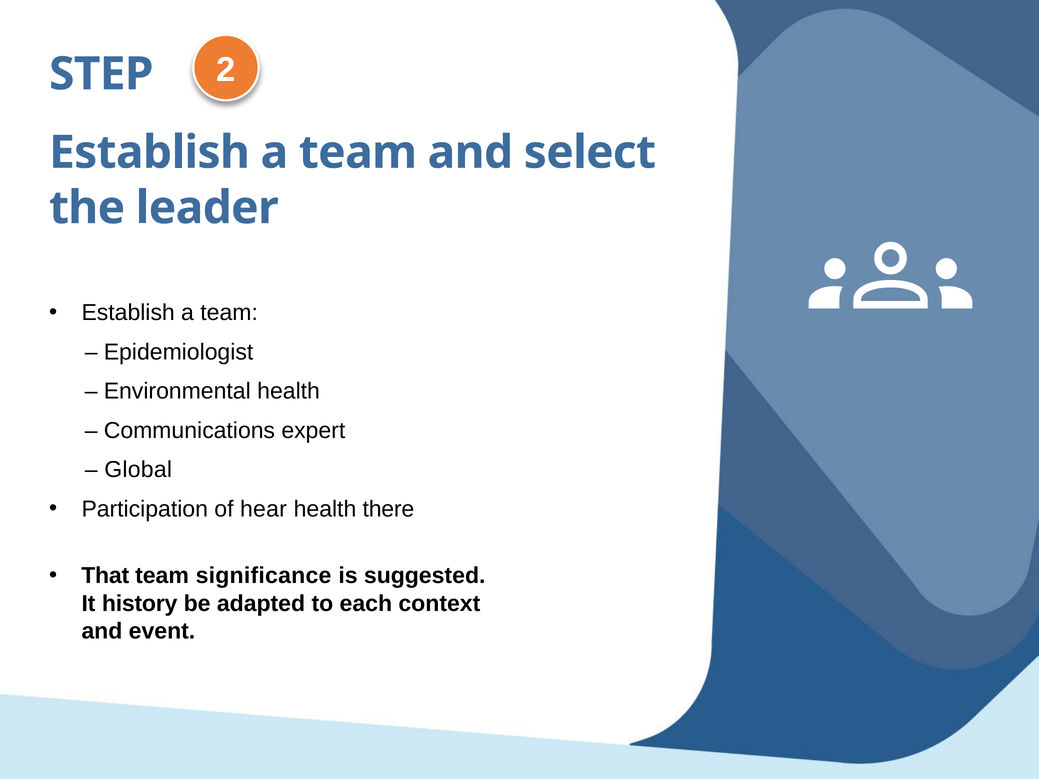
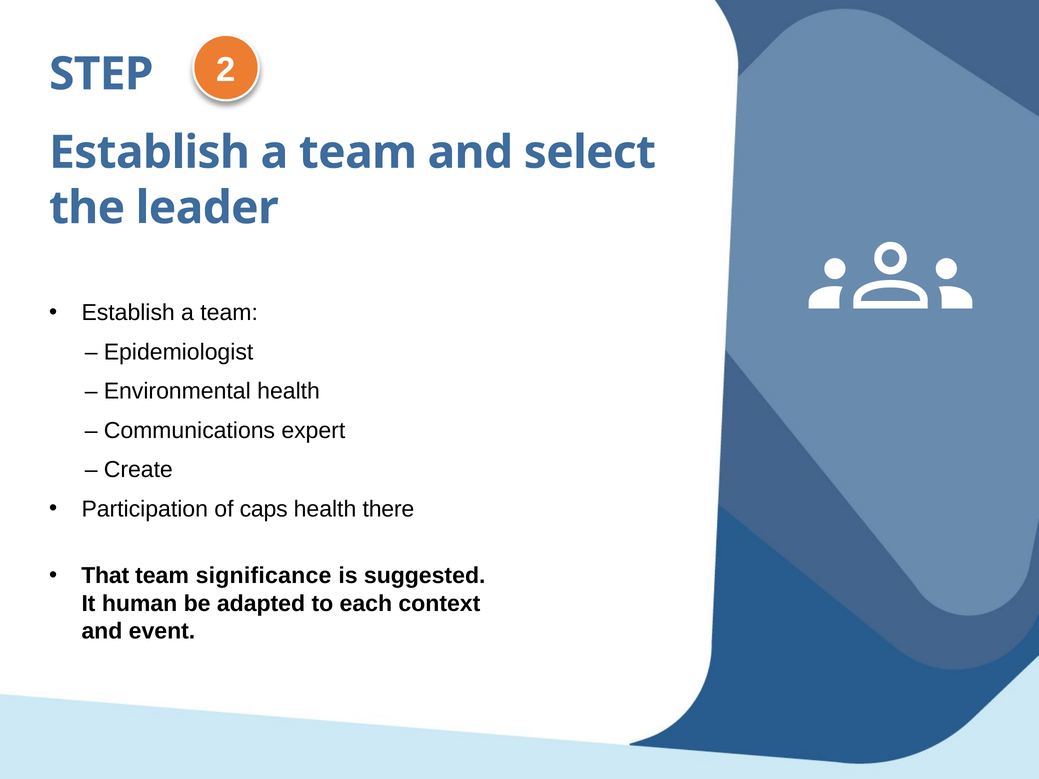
Global: Global -> Create (138, 470)
hear: hear -> caps (264, 509)
history: history -> human (140, 604)
